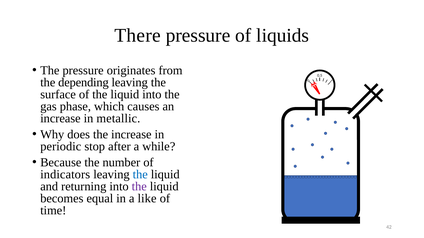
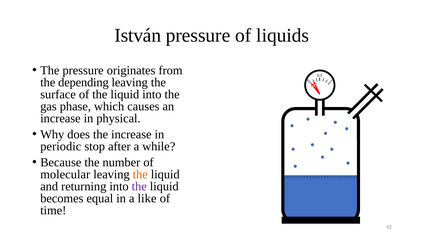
There: There -> István (138, 36)
metallic: metallic -> physical (118, 119)
indicators: indicators -> molecular (65, 175)
the colour: blue -> orange (140, 175)
